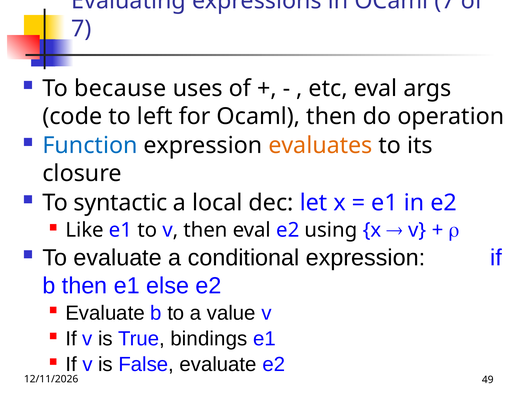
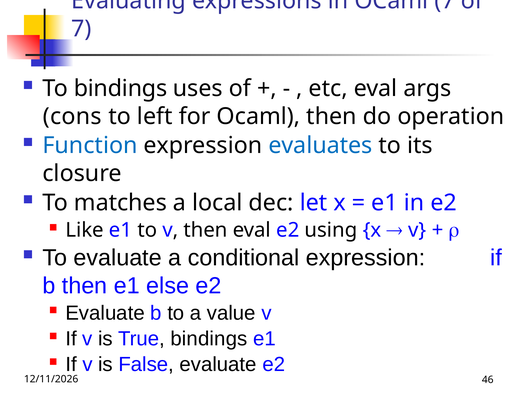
To because: because -> bindings (120, 88)
code: code -> cons (72, 116)
evaluates colour: orange -> blue (320, 145)
syntactic: syntactic -> matches (120, 203)
49: 49 -> 46 (488, 380)
